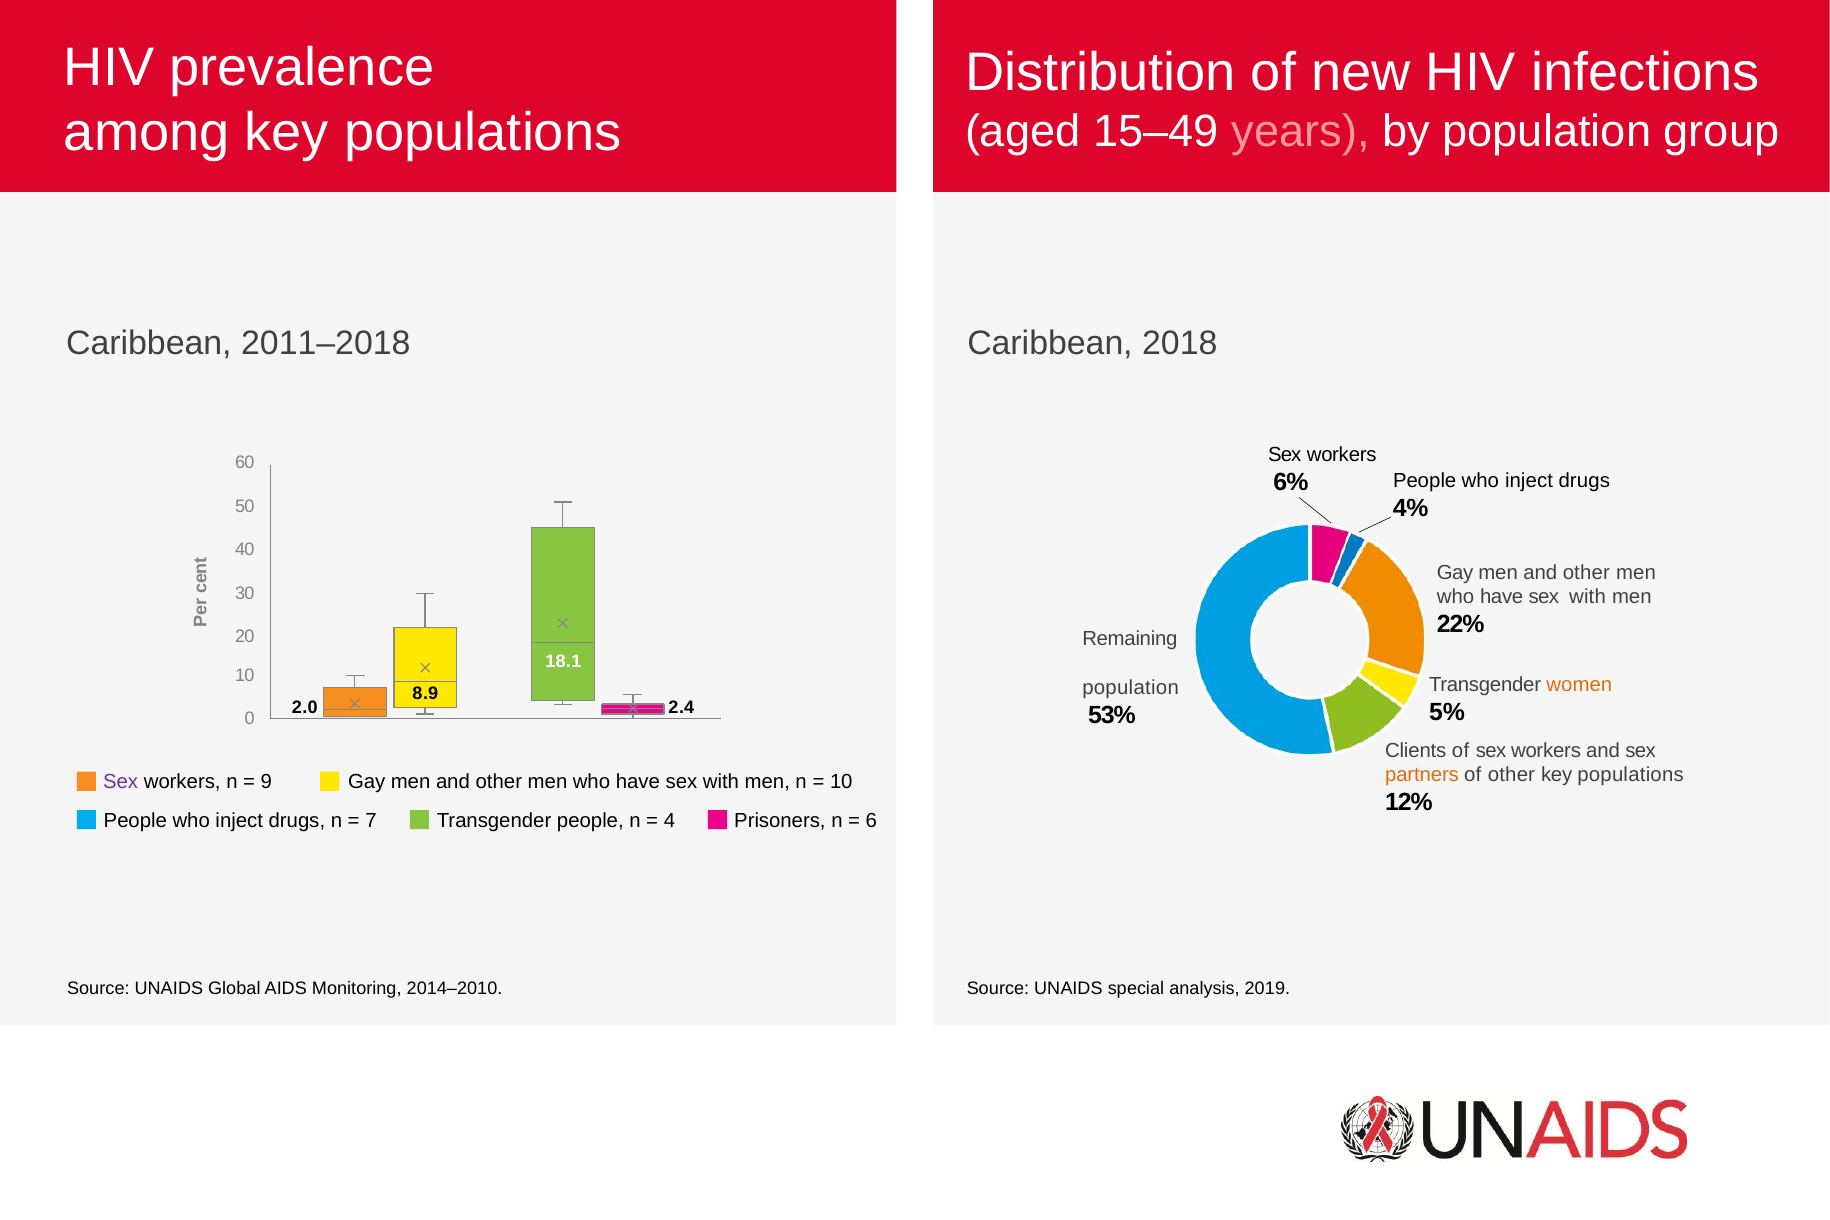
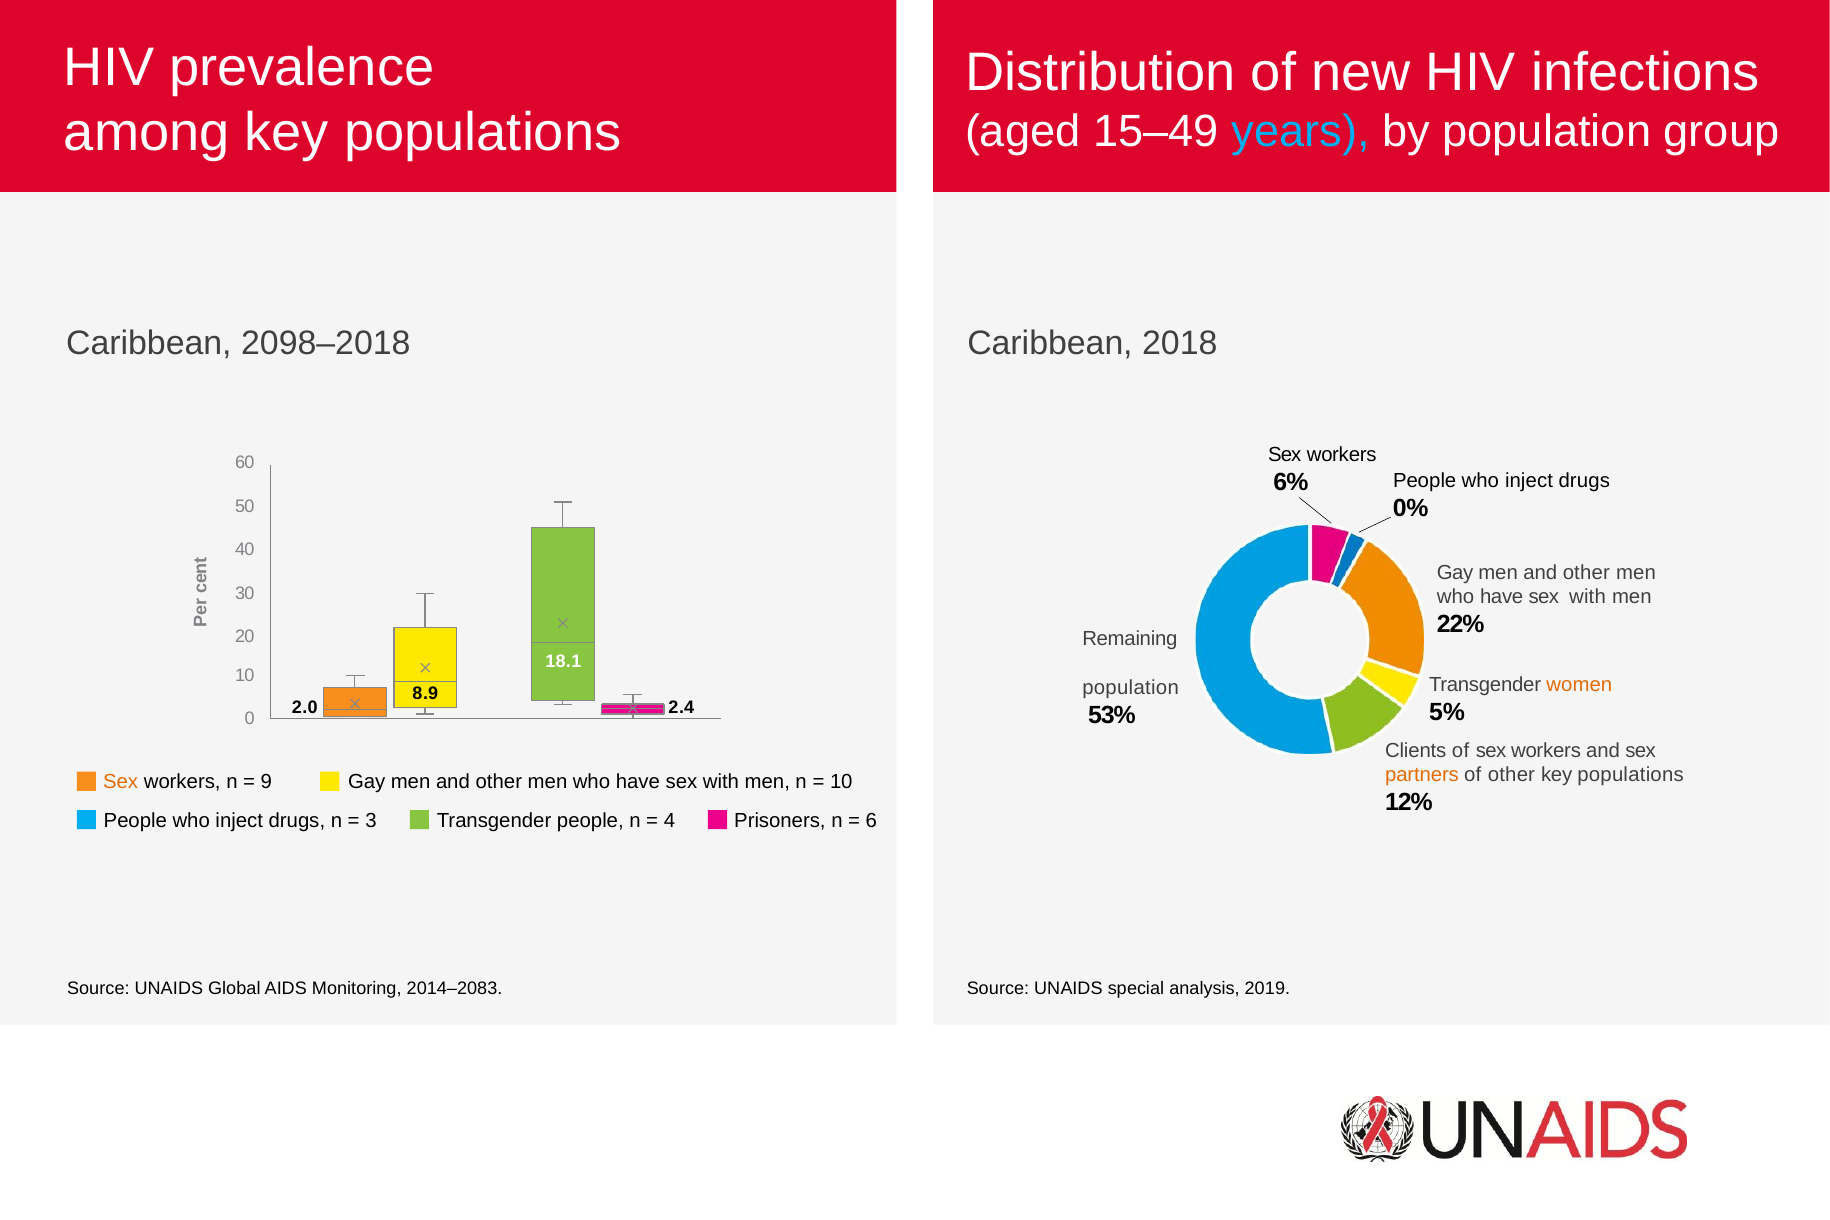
years colour: pink -> light blue (1301, 132)
2011–2018: 2011–2018 -> 2098–2018 (326, 343)
4%: 4% -> 0% (1411, 509)
Sex colour: purple -> orange (121, 782)
7: 7 -> 3 (371, 821)
2014–2010: 2014–2010 -> 2014–2083 (455, 989)
